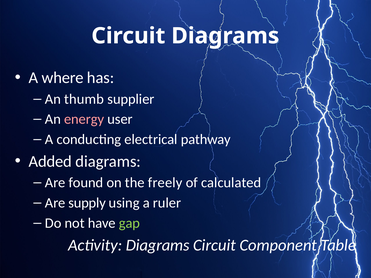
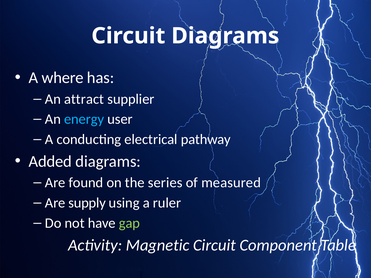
thumb: thumb -> attract (84, 99)
energy colour: pink -> light blue (84, 119)
freely: freely -> series (165, 183)
calculated: calculated -> measured (231, 183)
Activity Diagrams: Diagrams -> Magnetic (158, 245)
